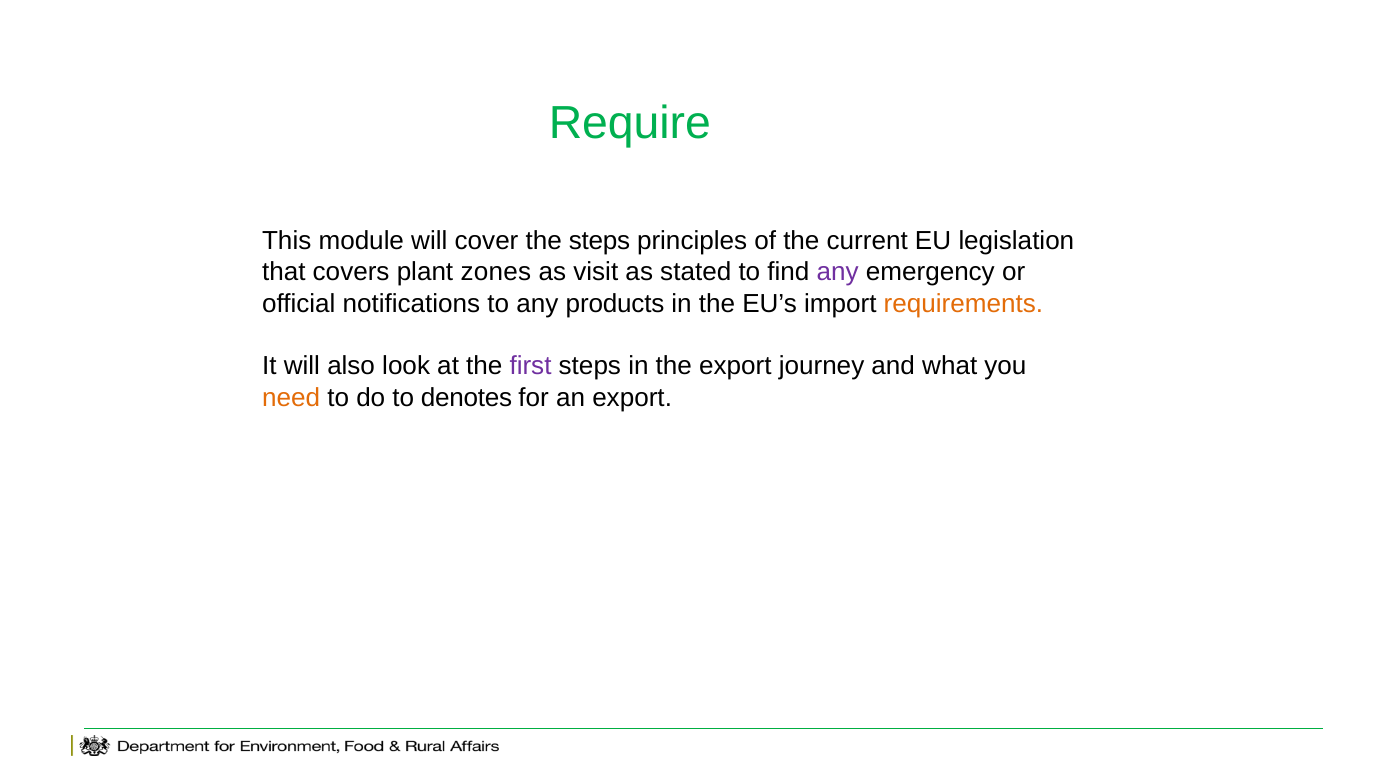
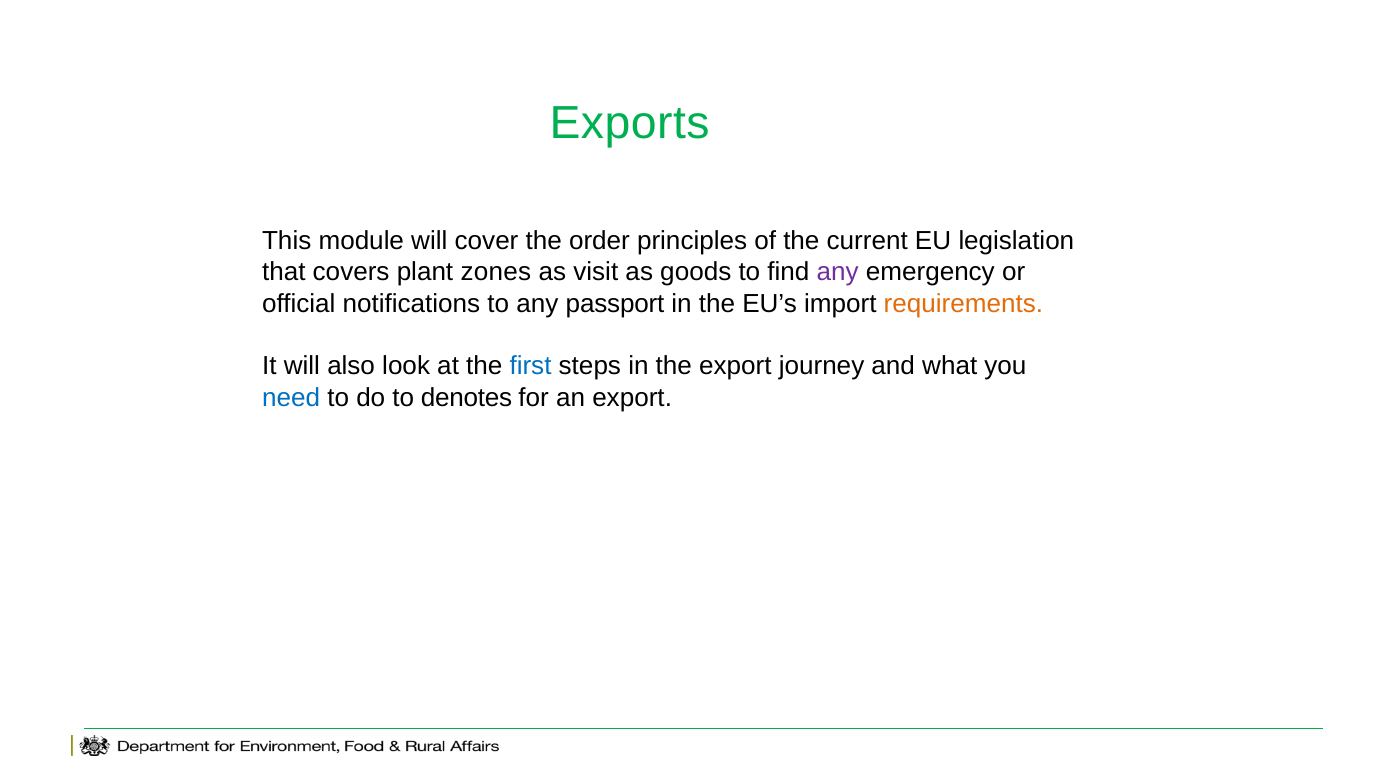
Require: Require -> Exports (630, 124)
the steps: steps -> order (599, 241)
stated: stated -> goods (696, 272)
products: products -> passport (615, 304)
first colour: purple -> blue (531, 366)
need colour: orange -> blue (291, 398)
